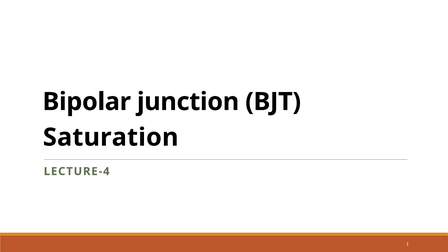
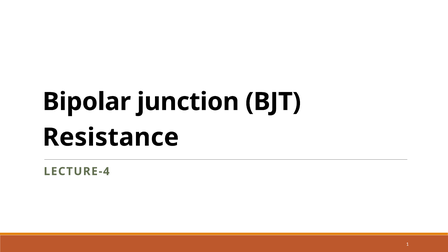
Saturation: Saturation -> Resistance (111, 137)
